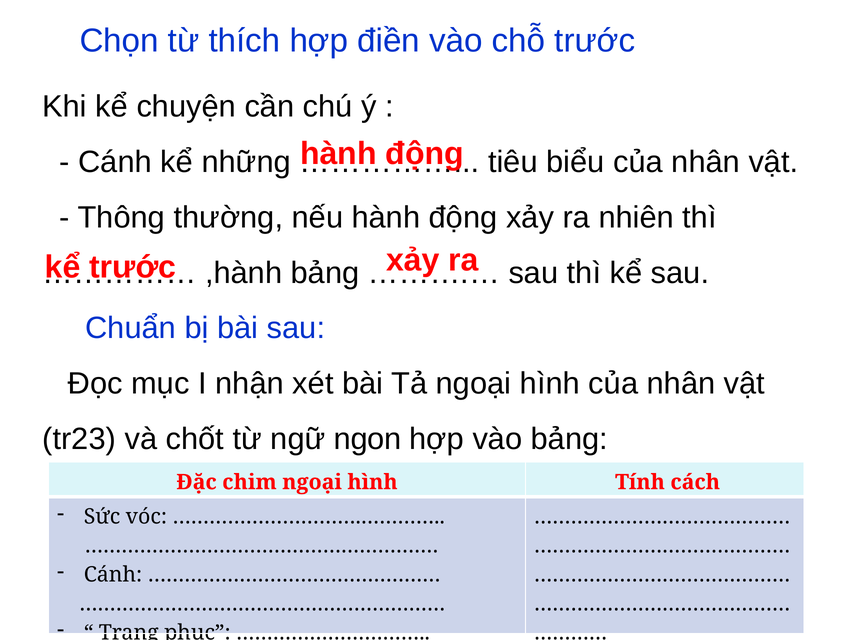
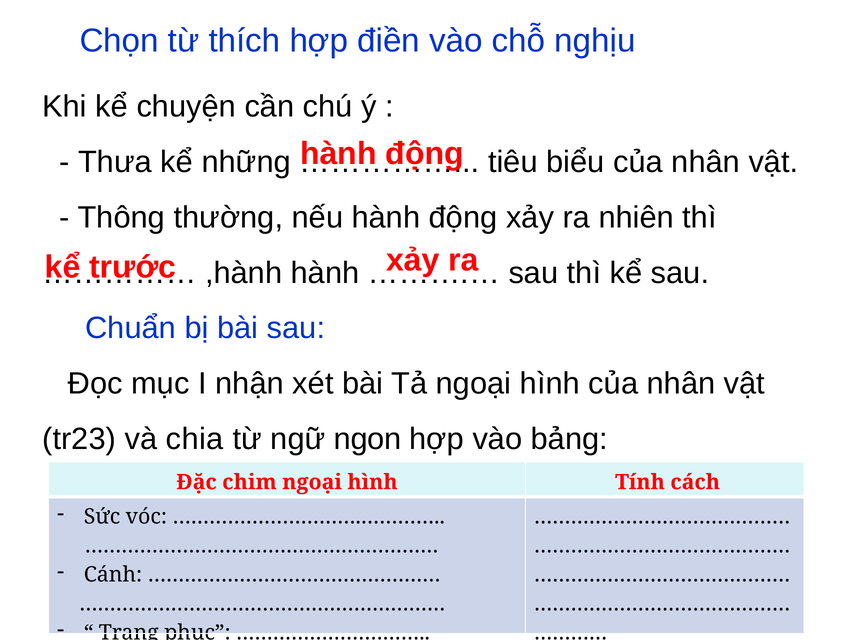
chỗ trước: trước -> nghịu (595, 41)
Cánh: Cánh -> Thưa (115, 162)
,hành bảng: bảng -> hành (325, 273)
chốt: chốt -> chia (195, 440)
